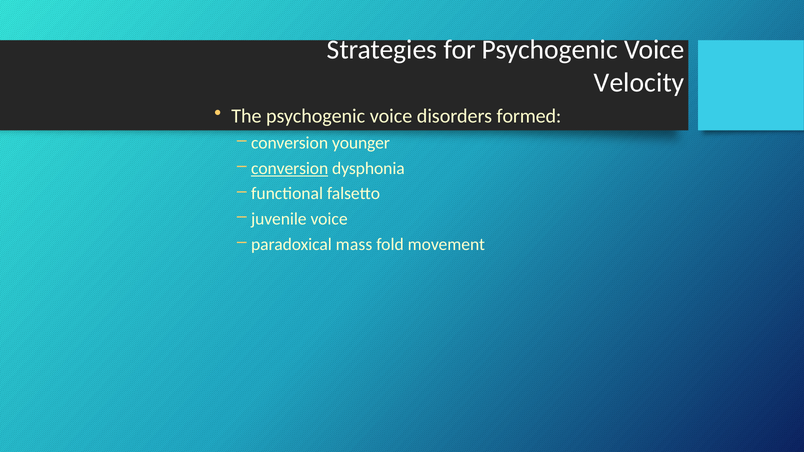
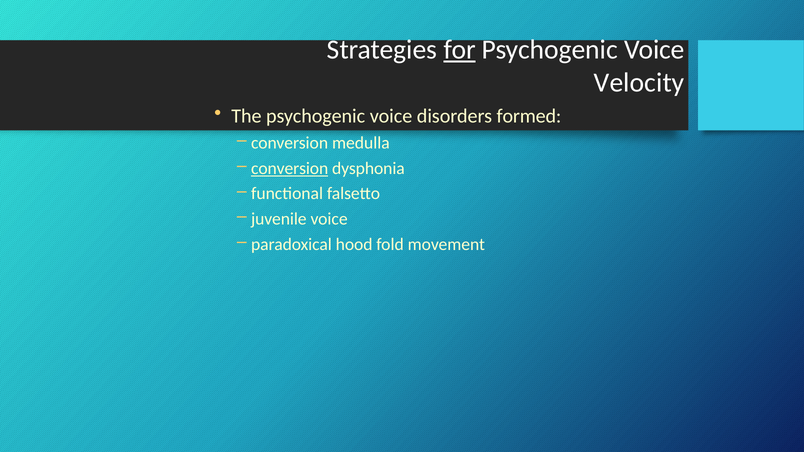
for underline: none -> present (460, 50)
younger: younger -> medulla (361, 143)
mass: mass -> hood (354, 244)
